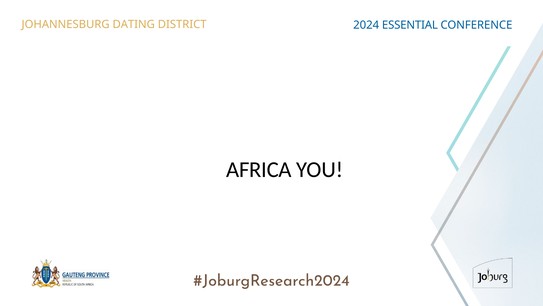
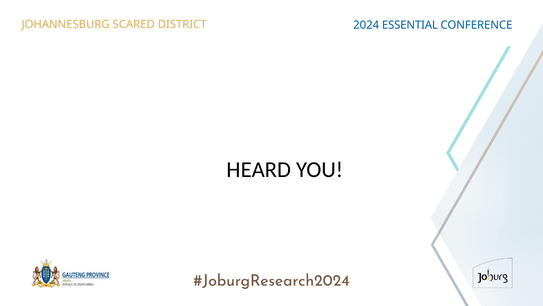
DATING: DATING -> SCARED (134, 25)
AFRICA: AFRICA -> HEARD (259, 169)
